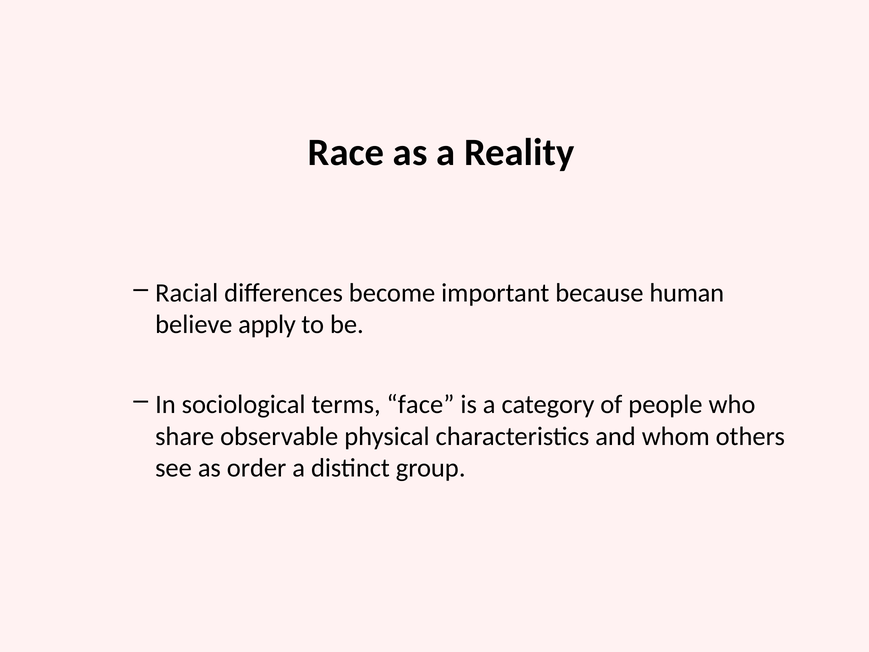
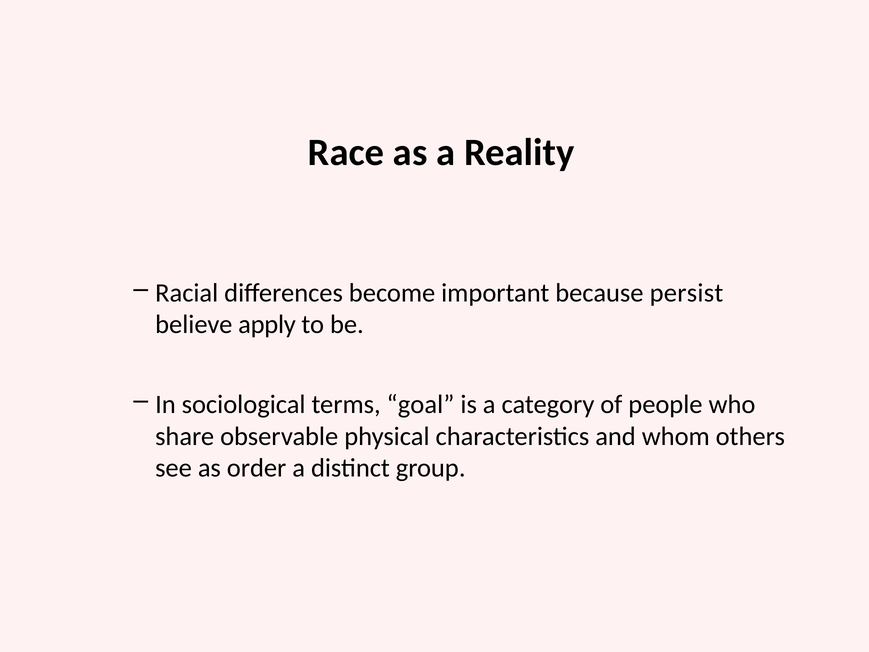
human: human -> persist (687, 293)
face: face -> goal (421, 404)
